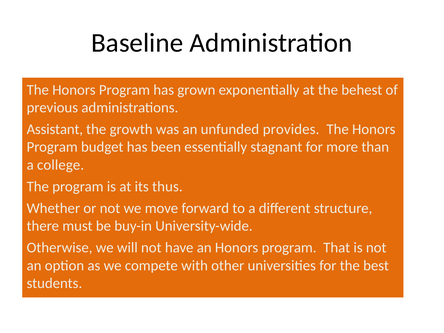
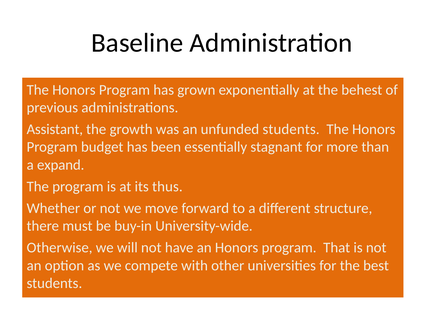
unfunded provides: provides -> students (291, 129)
college: college -> expand (61, 165)
